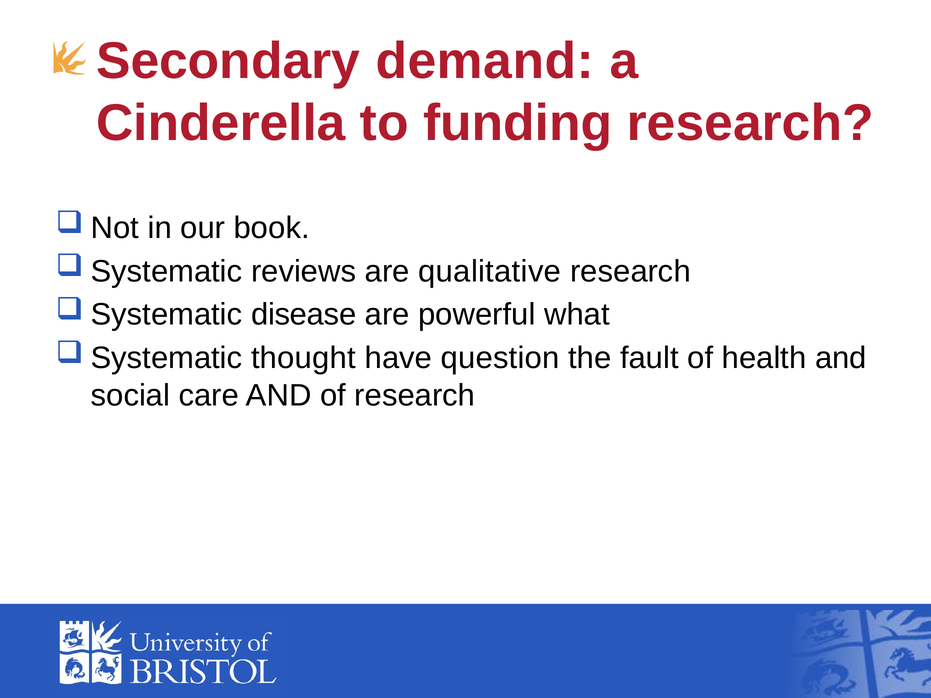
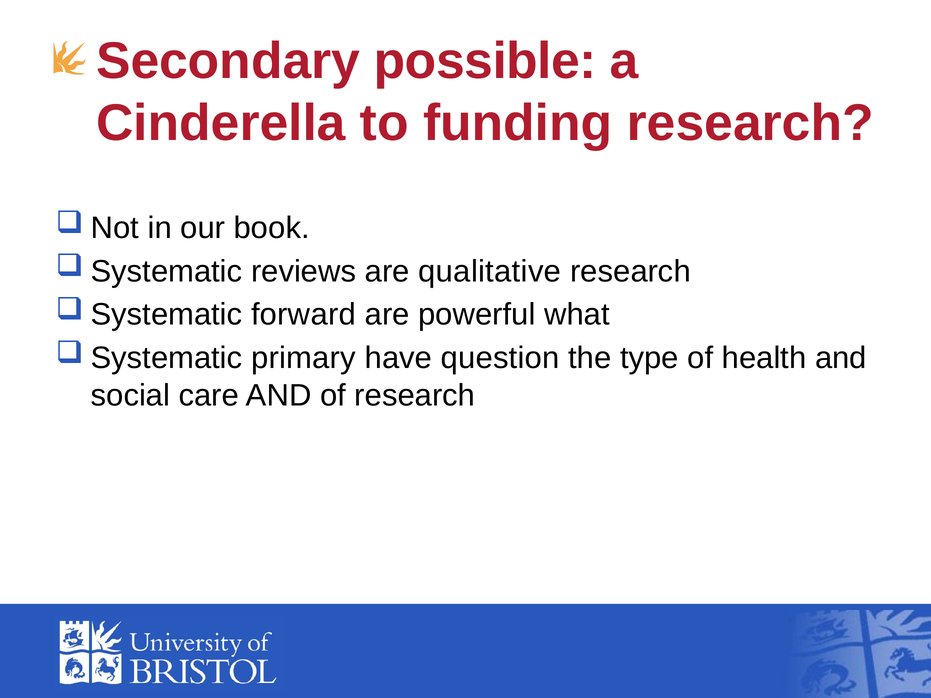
demand: demand -> possible (485, 61)
disease: disease -> forward (304, 315)
thought: thought -> primary (304, 358)
fault: fault -> type (649, 358)
